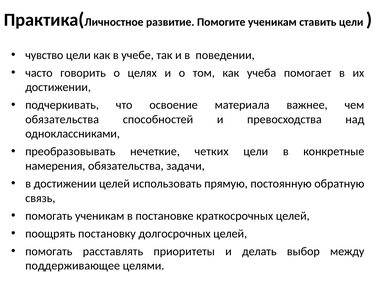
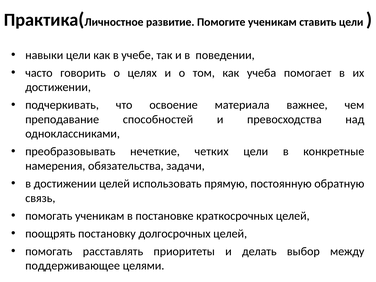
чувство: чувство -> навыки (44, 55)
обязательства: обязательства -> преподавание (62, 119)
